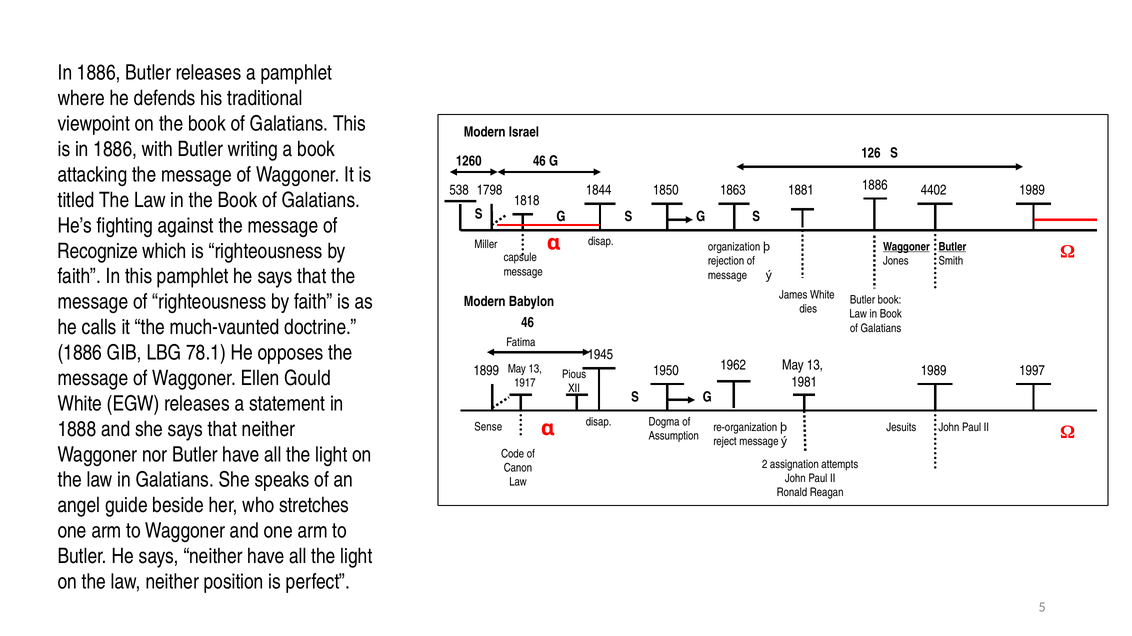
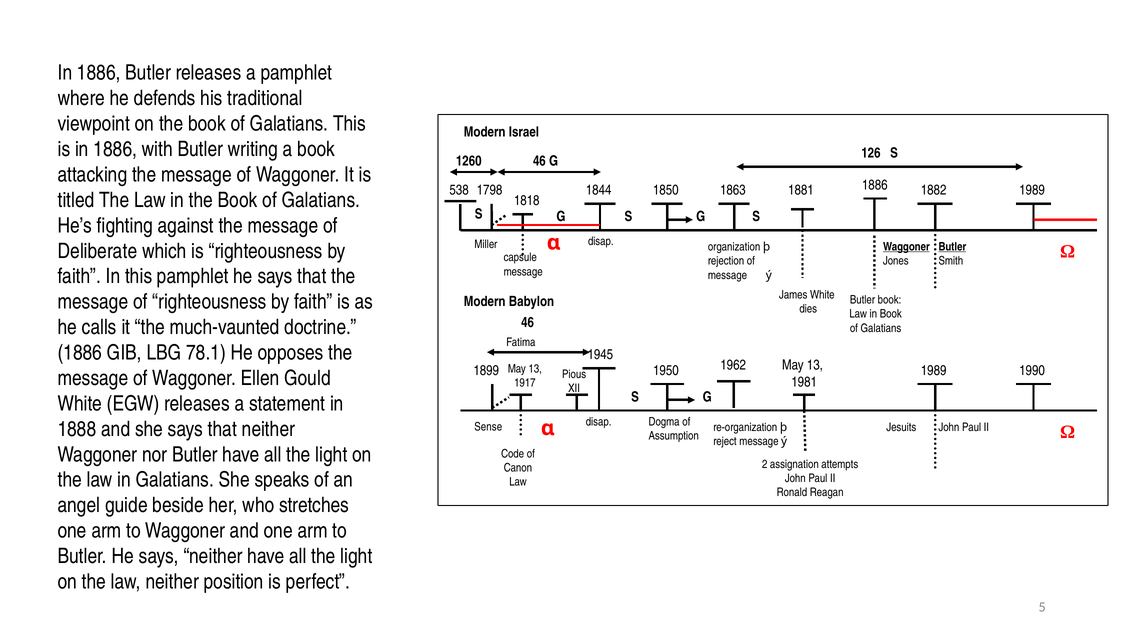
4402: 4402 -> 1882 (934, 190)
Recognize: Recognize -> Deliberate (97, 251)
1997: 1997 -> 1990 (1032, 371)
